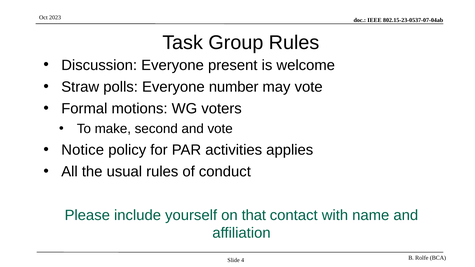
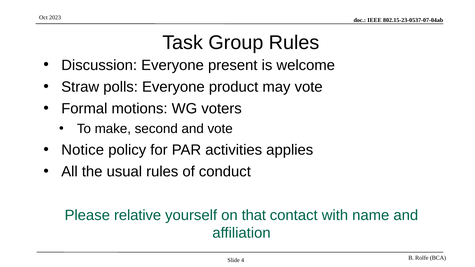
number: number -> product (234, 87)
include: include -> relative (138, 215)
